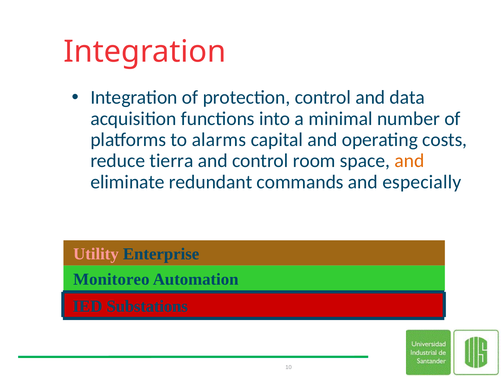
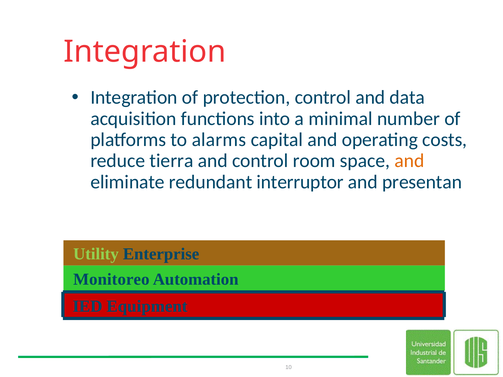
commands: commands -> interruptor (300, 182)
especially: especially -> presentan (422, 182)
Utility colour: pink -> light green (96, 254)
Substations: Substations -> Equipment (147, 307)
